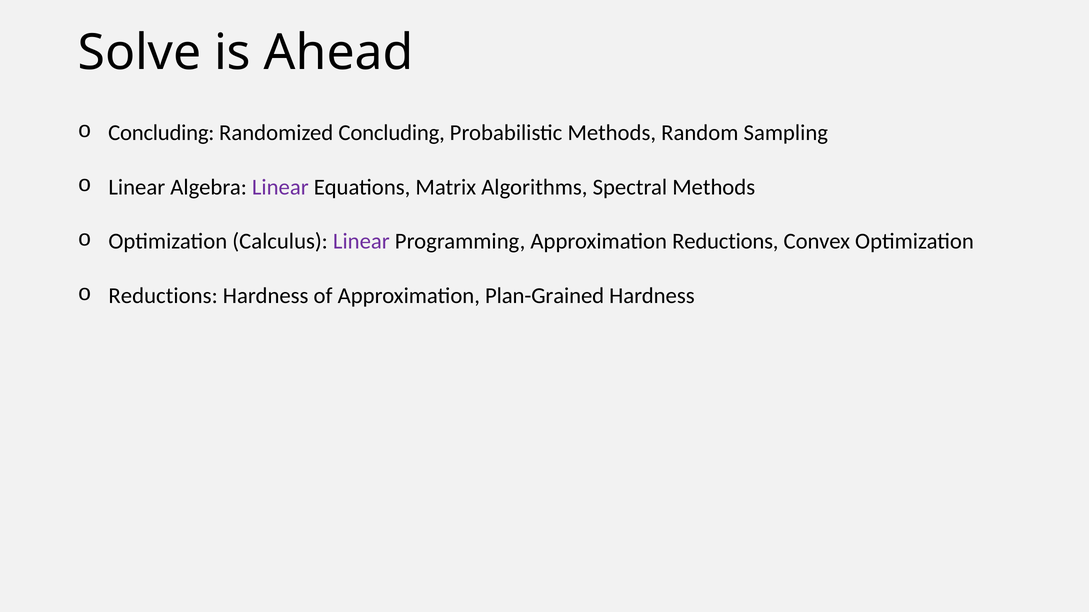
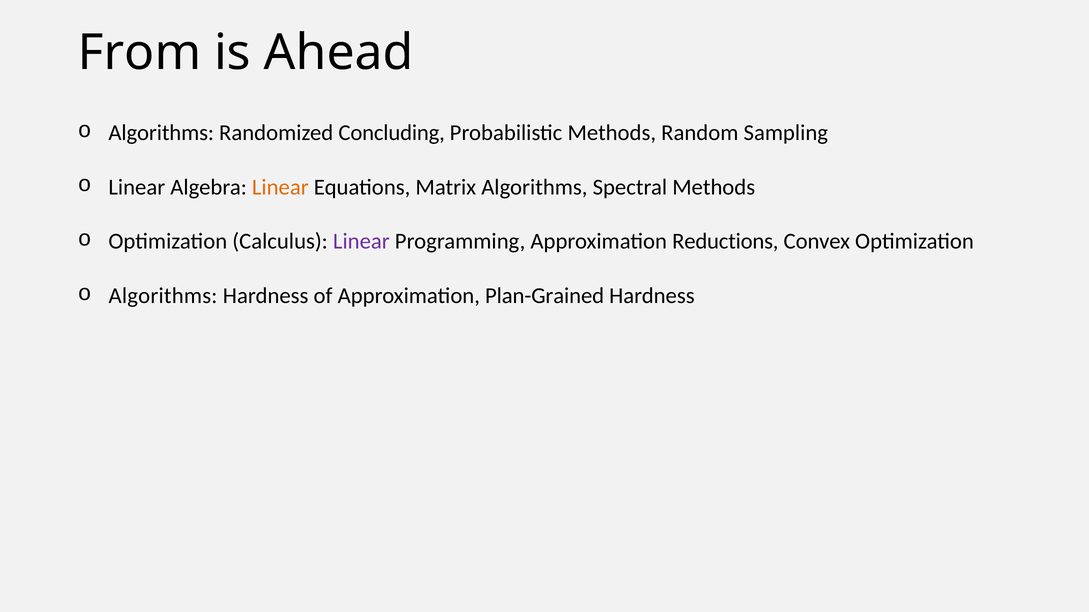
Solve: Solve -> From (140, 53)
Concluding: Concluding -> Algorithms (161, 133)
Linear colour: purple -> orange (280, 187)
Reductions: Reductions -> Algorithms (163, 296)
